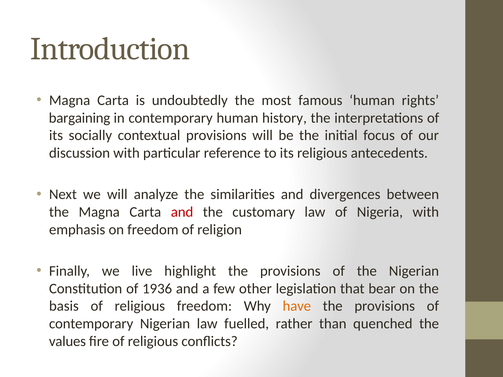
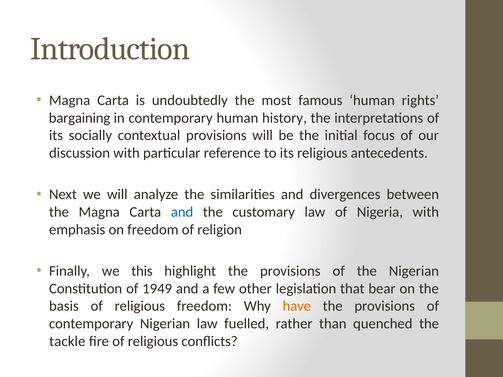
and colour: red -> blue (182, 212)
live: live -> this (142, 271)
1936: 1936 -> 1949 (157, 289)
values: values -> tackle (67, 342)
